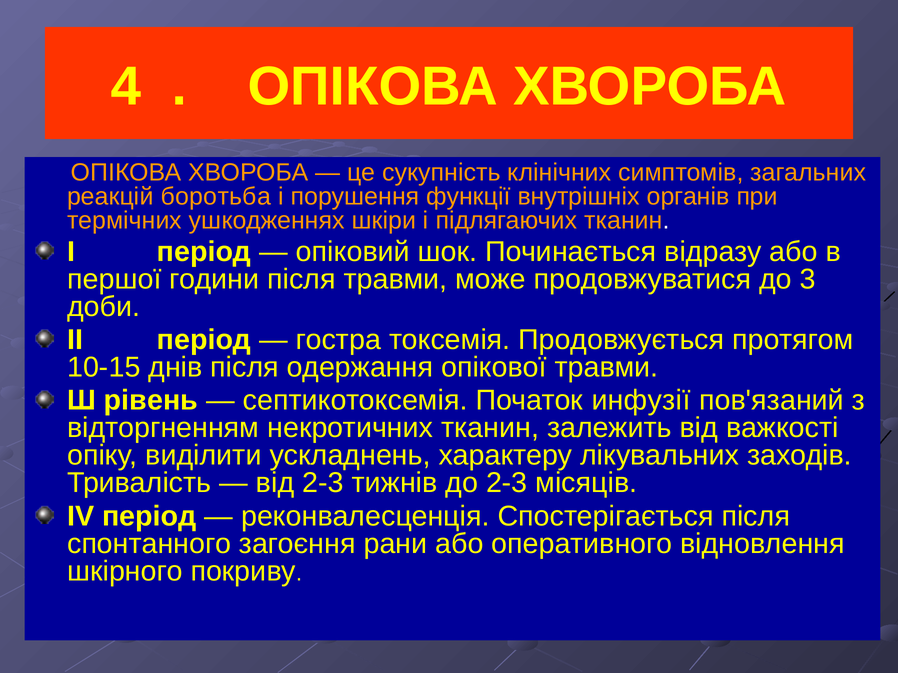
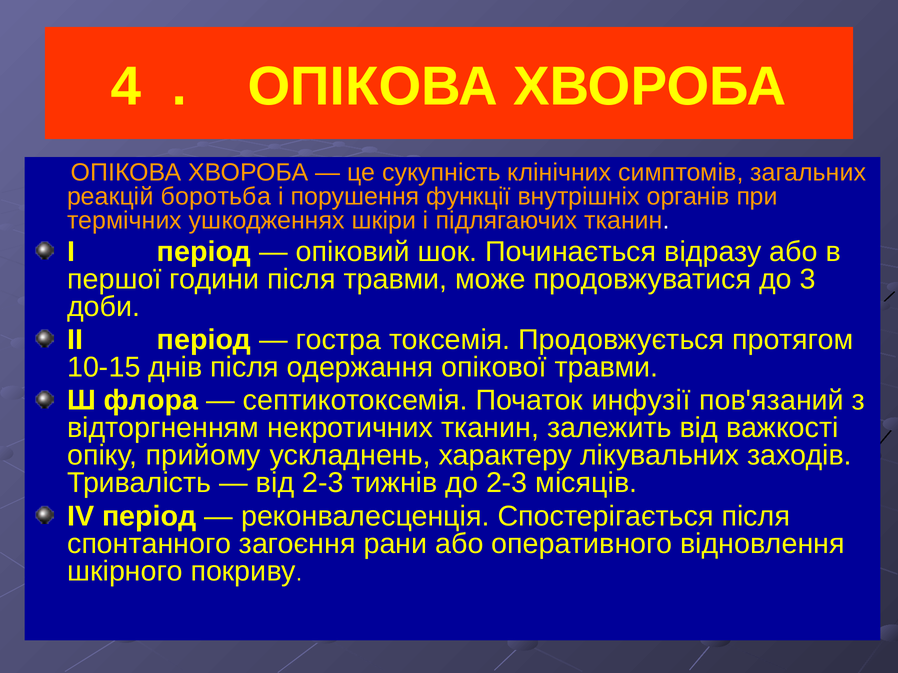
рівень: рівень -> флора (151, 401)
виділити: виділити -> прийому (203, 456)
